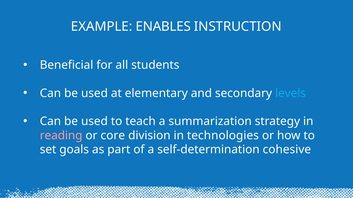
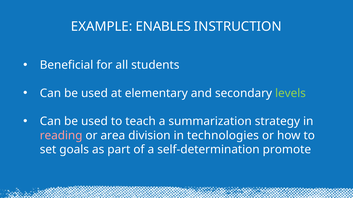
levels colour: light blue -> light green (291, 93)
core: core -> area (113, 136)
cohesive: cohesive -> promote (287, 150)
